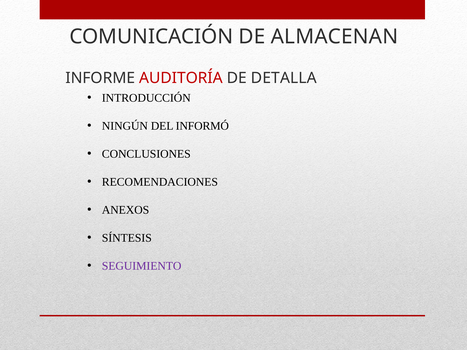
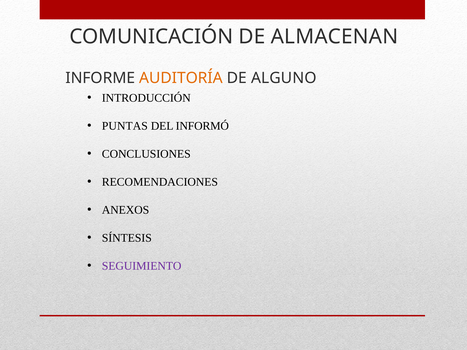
AUDITORÍA colour: red -> orange (181, 78)
DETALLA: DETALLA -> ALGUNO (284, 78)
NINGÚN: NINGÚN -> PUNTAS (125, 126)
